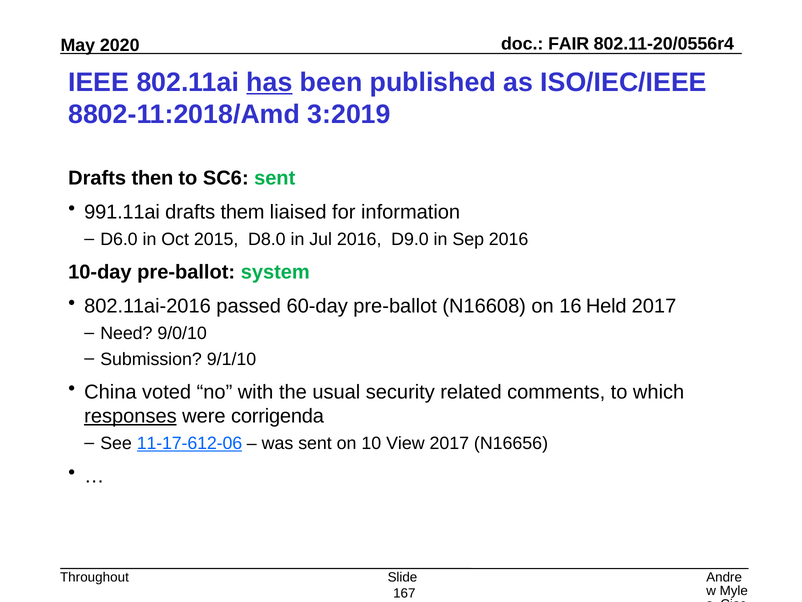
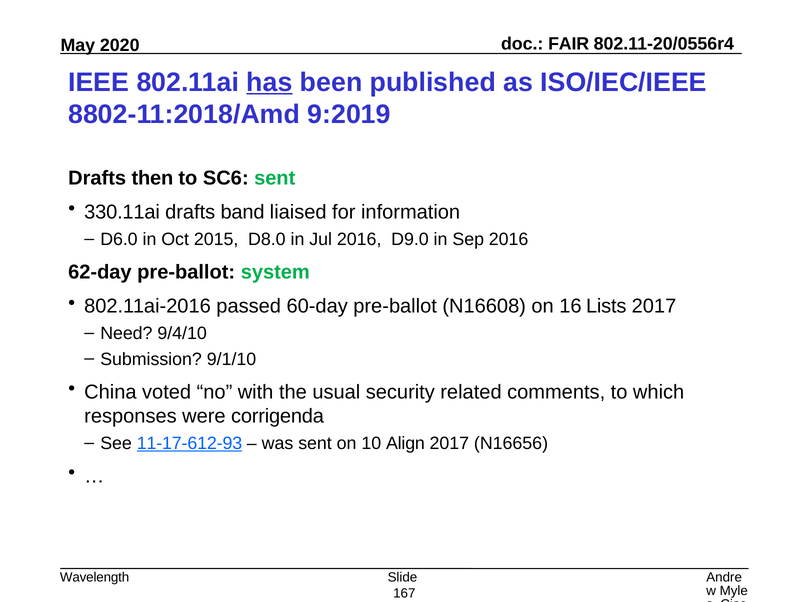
3:2019: 3:2019 -> 9:2019 (349, 114)
991.11ai: 991.11ai -> 330.11ai (122, 212)
them: them -> band (243, 212)
10-day: 10-day -> 62-day (100, 272)
Held: Held -> Lists (606, 306)
9/0/10: 9/0/10 -> 9/4/10 (182, 333)
responses underline: present -> none (130, 416)
11-17-612-06: 11-17-612-06 -> 11-17-612-93 (189, 443)
View: View -> Align (405, 443)
Throughout: Throughout -> Wavelength (95, 577)
